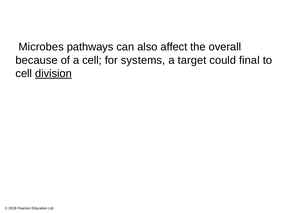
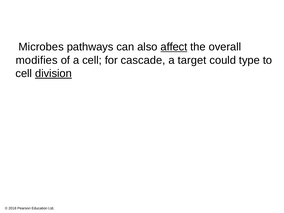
affect underline: none -> present (174, 47)
because: because -> modifies (37, 60)
systems: systems -> cascade (143, 60)
final: final -> type (249, 60)
